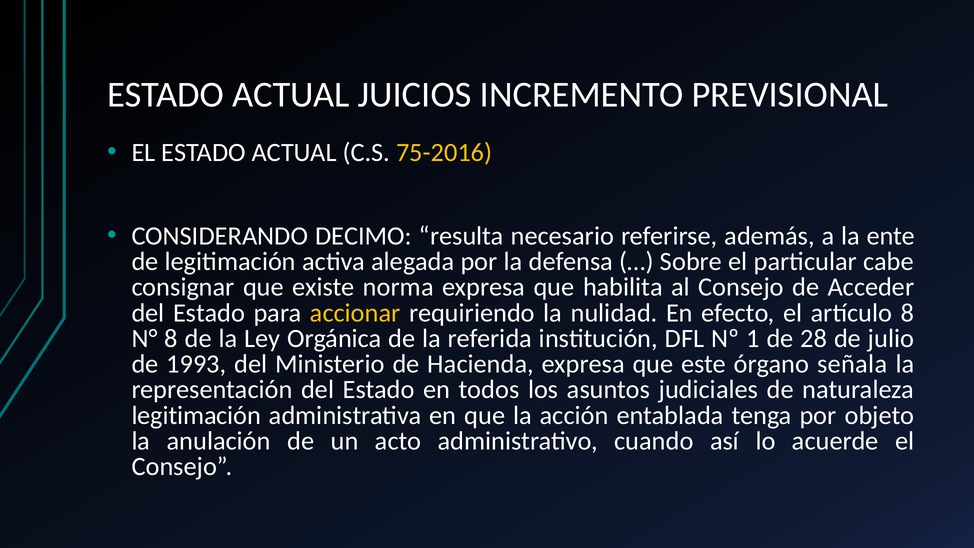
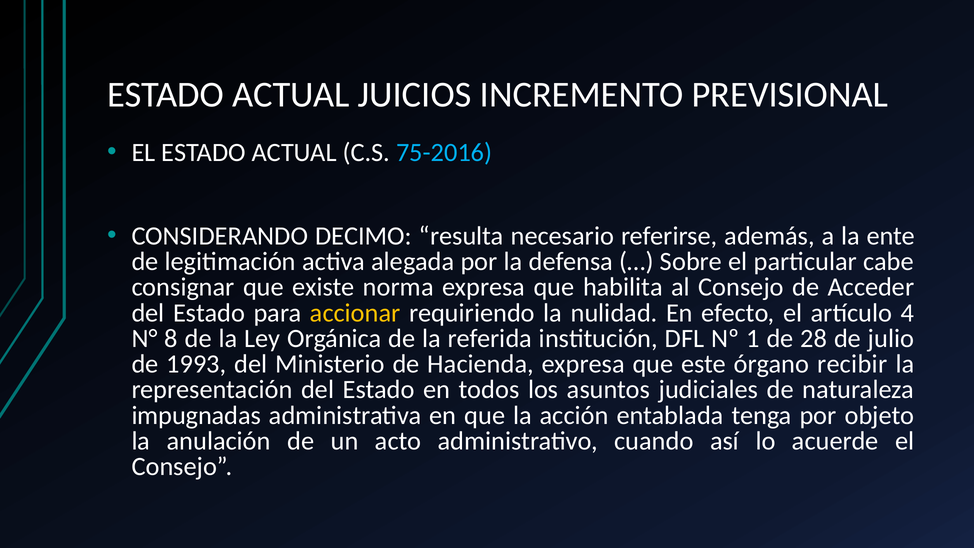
75-2016 colour: yellow -> light blue (444, 153)
artículo 8: 8 -> 4 (908, 313)
señala: señala -> recibir (852, 364)
legitimación: legitimación -> impugnadas (196, 415)
